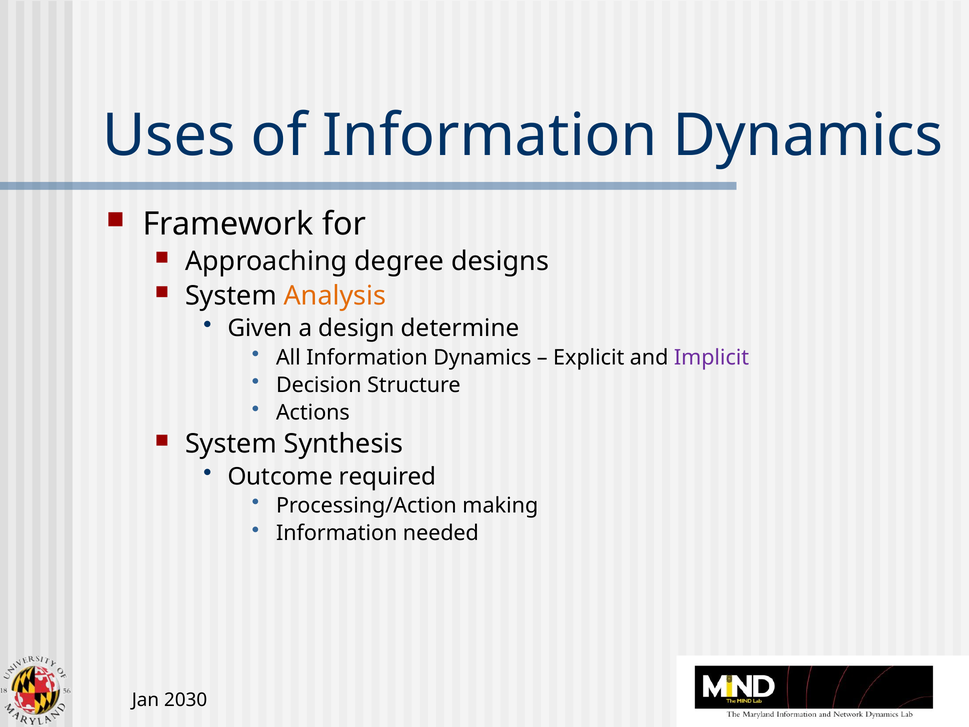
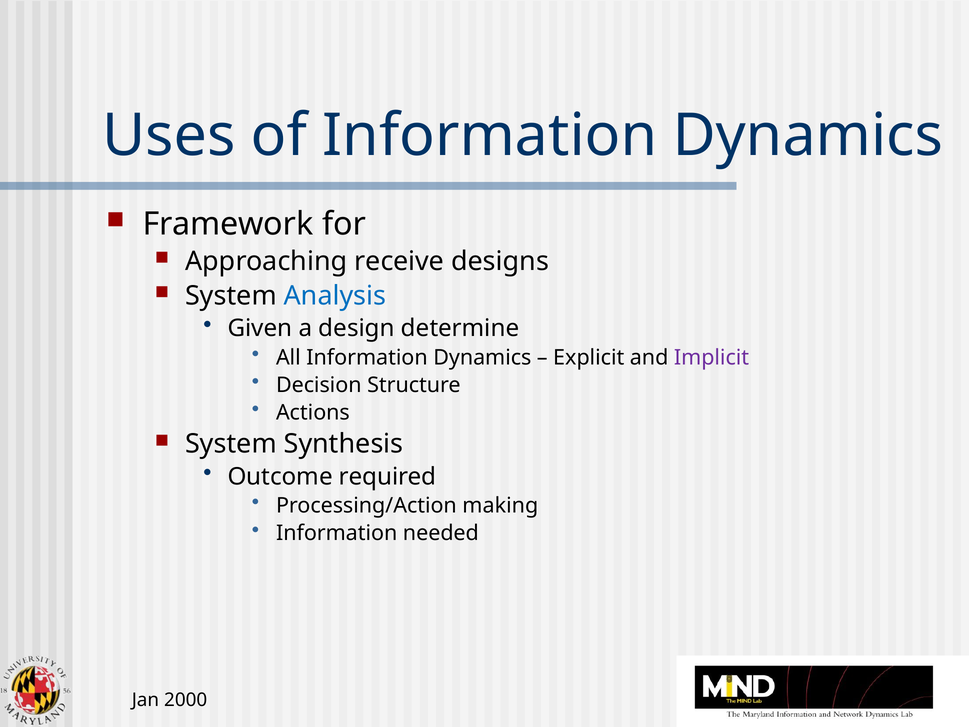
degree: degree -> receive (399, 261)
Analysis colour: orange -> blue (335, 296)
2030: 2030 -> 2000 (186, 700)
